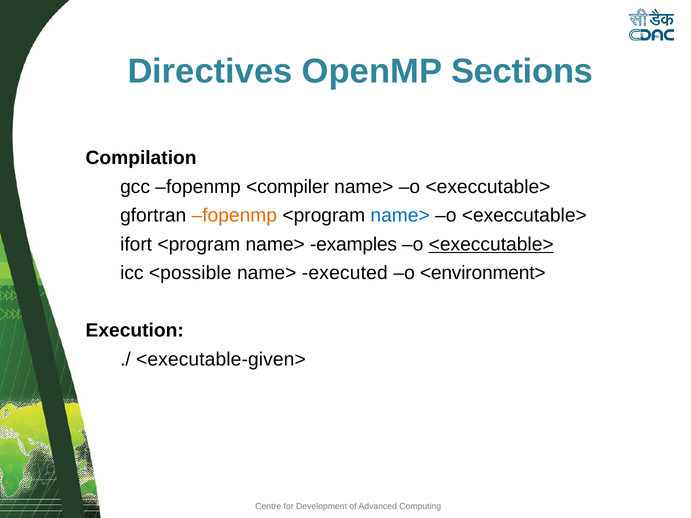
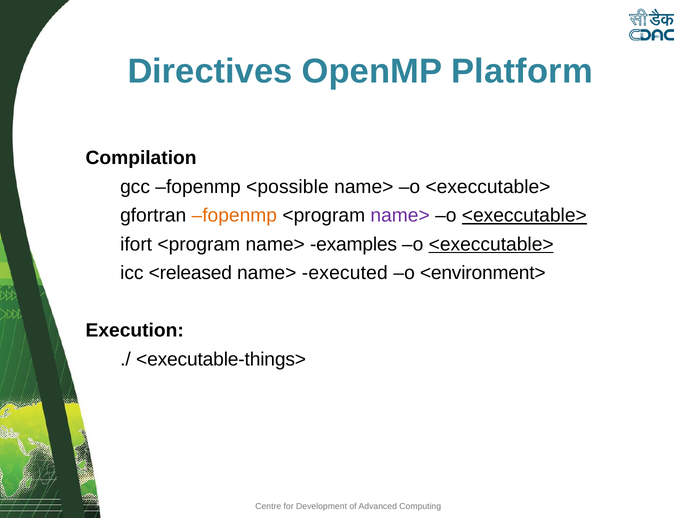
Sections: Sections -> Platform (522, 72)
<compiler: <compiler -> <possible (287, 187)
name> colour: blue -> purple (400, 216)
<execcutable> underline: none -> present (524, 216)
<possible: <possible -> <released (190, 273)
<executable-given>: <executable-given> -> <executable-things> (221, 360)
